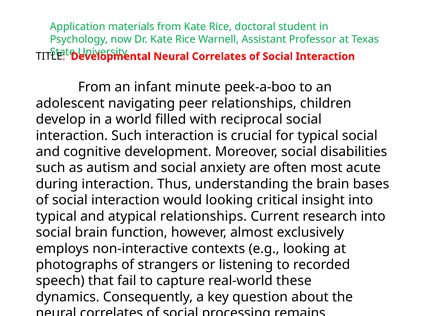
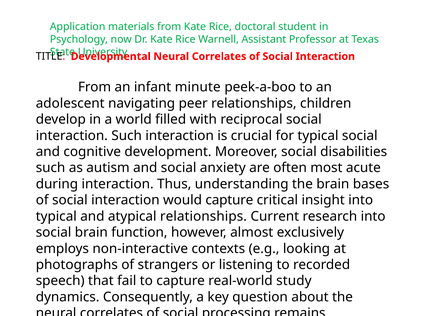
would looking: looking -> capture (229, 200)
these: these -> study (294, 281)
